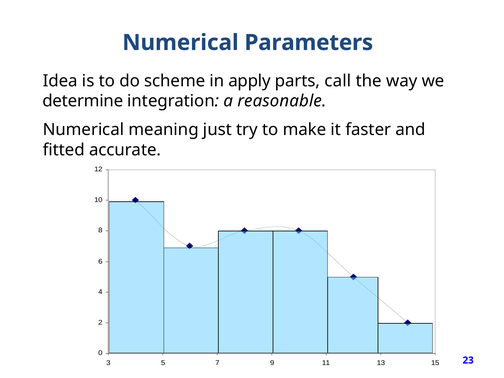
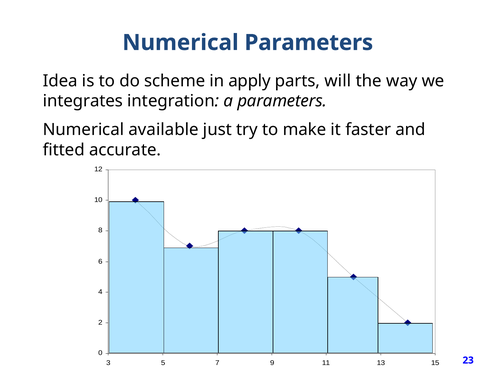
call: call -> will (338, 81)
determine: determine -> integrates (83, 101)
a reasonable: reasonable -> parameters (282, 101)
meaning: meaning -> available (164, 130)
